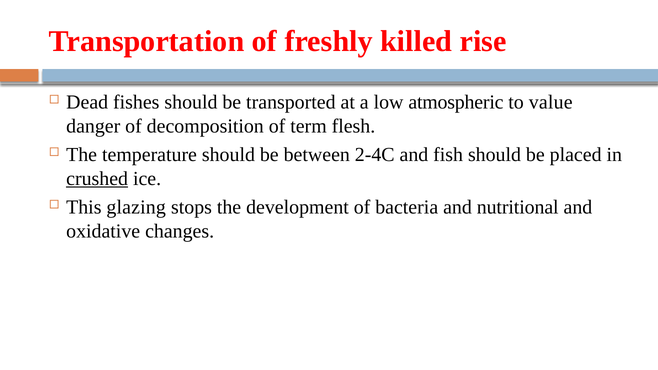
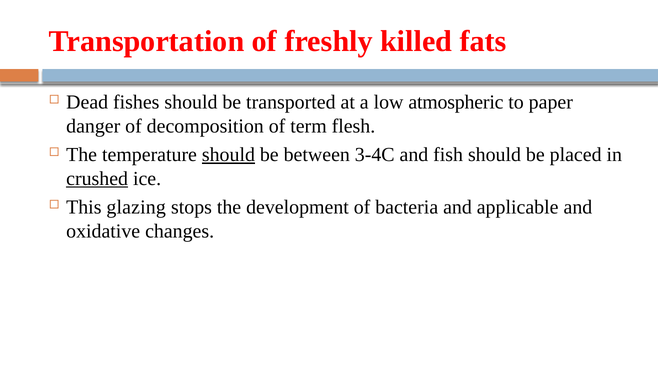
rise: rise -> fats (483, 41)
value: value -> paper (551, 102)
should underline: none -> present (228, 155)
2-4C: 2-4C -> 3-4C (375, 155)
nutritional: nutritional -> applicable (518, 207)
